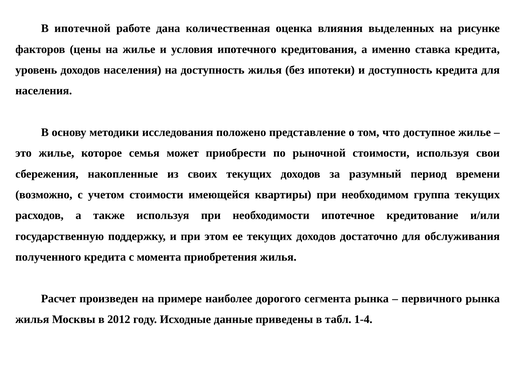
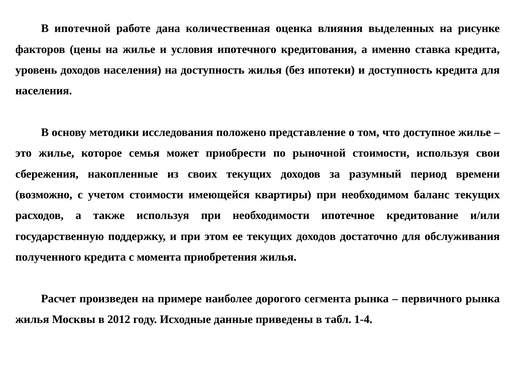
группа: группа -> баланс (432, 195)
